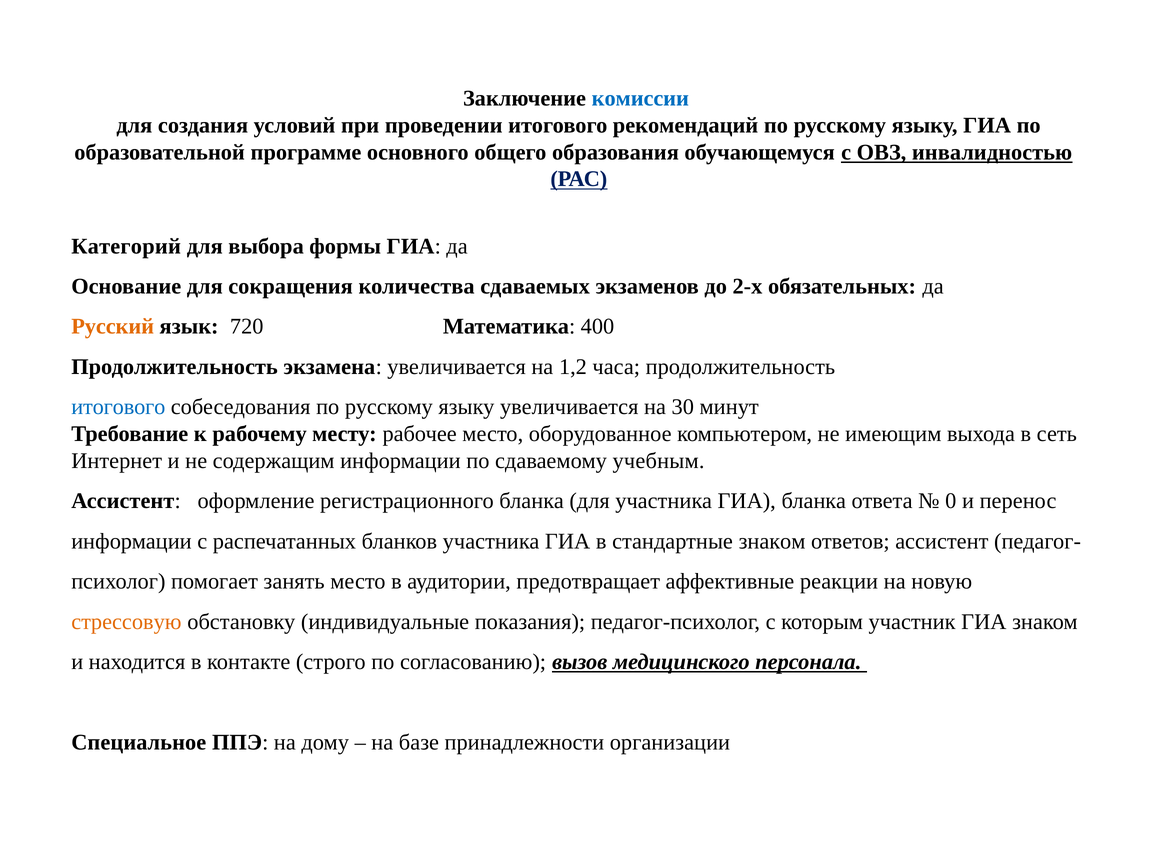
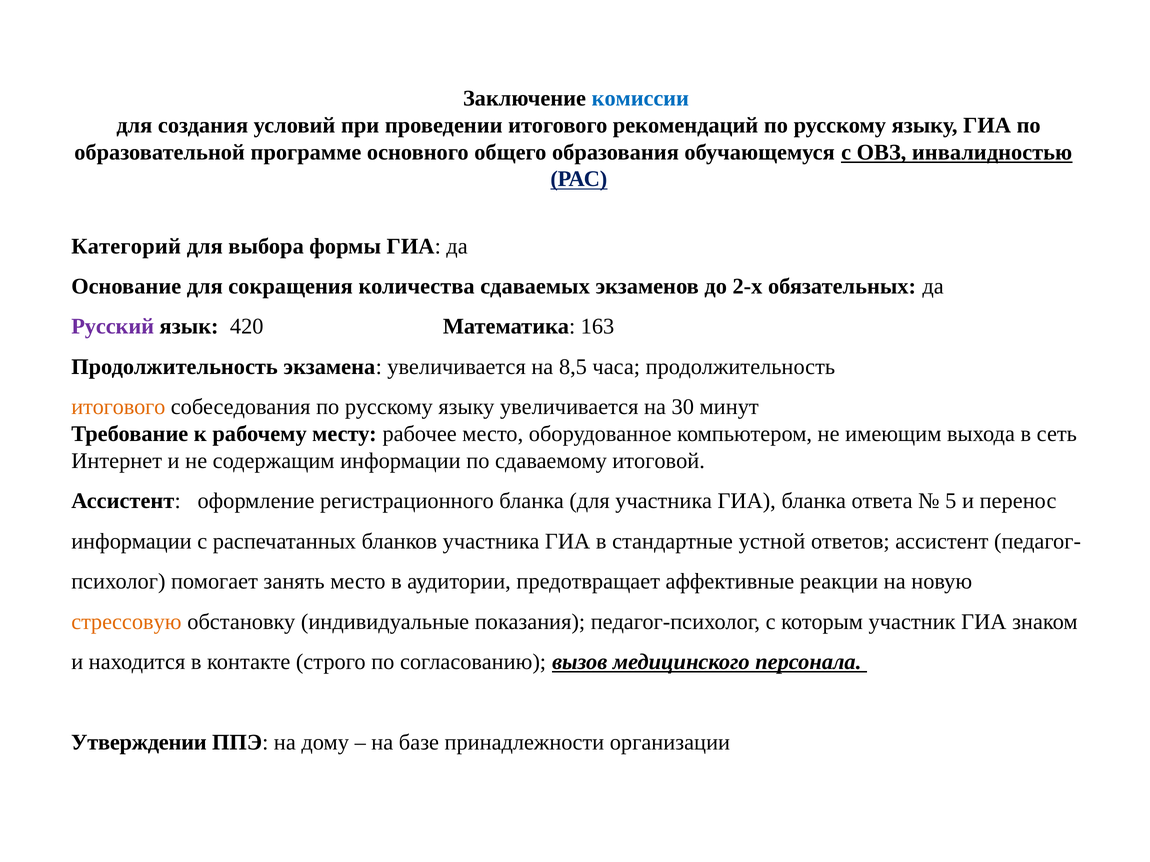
Русский colour: orange -> purple (113, 327)
720: 720 -> 420 (247, 327)
400: 400 -> 163 (597, 327)
1,2: 1,2 -> 8,5 (573, 367)
итогового colour: blue -> orange (118, 407)
учебным: учебным -> итоговой (659, 461)
0: 0 -> 5 (951, 501)
стандартные знаком: знаком -> устной (772, 541)
Специальное: Специальное -> Утверждении (139, 743)
